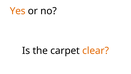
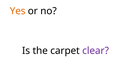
clear colour: orange -> purple (96, 50)
